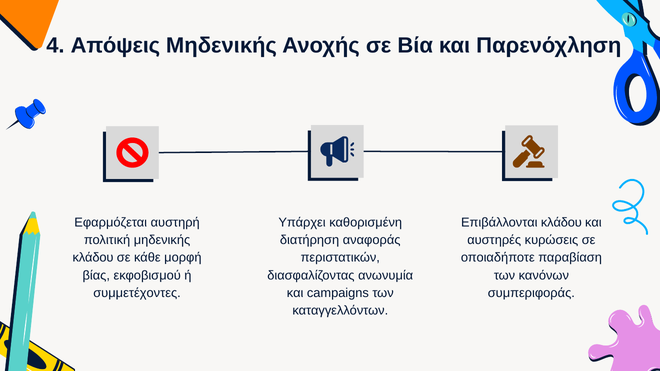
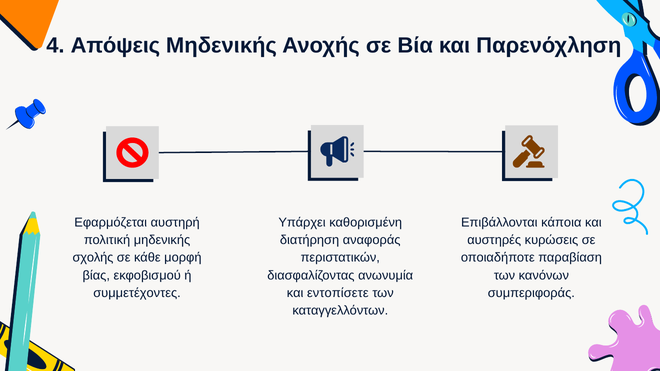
Επιβάλλονται κλάδου: κλάδου -> κάποια (561, 223)
κλάδου: κλάδου -> σχολής (93, 258)
campaigns: campaigns -> εντοπίσετε (338, 293)
